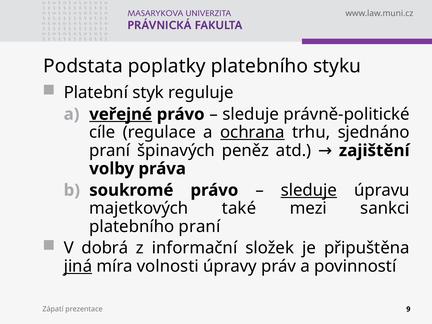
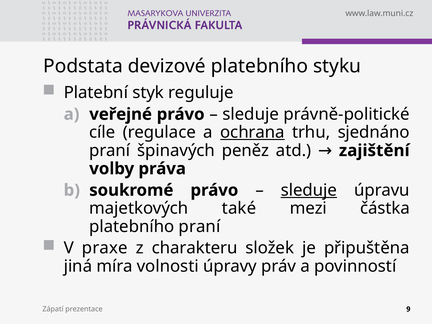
poplatky: poplatky -> devizové (167, 66)
veřejné underline: present -> none (121, 114)
sankci: sankci -> částka (385, 208)
dobrá: dobrá -> praxe (105, 248)
informační: informační -> charakteru (195, 248)
jiná underline: present -> none (78, 266)
